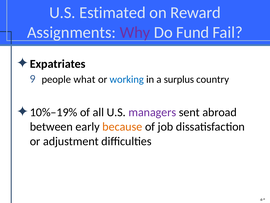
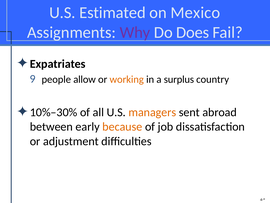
Reward: Reward -> Mexico (195, 13)
Fund: Fund -> Does (193, 32)
what: what -> allow (85, 79)
working colour: blue -> orange (127, 79)
10%–19%: 10%–19% -> 10%–30% (54, 112)
managers colour: purple -> orange (152, 112)
